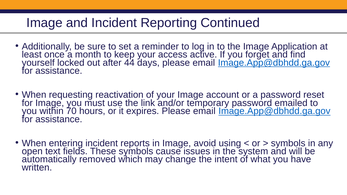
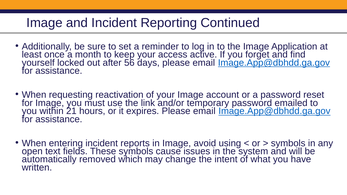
44: 44 -> 56 (129, 63)
70: 70 -> 21 (71, 111)
